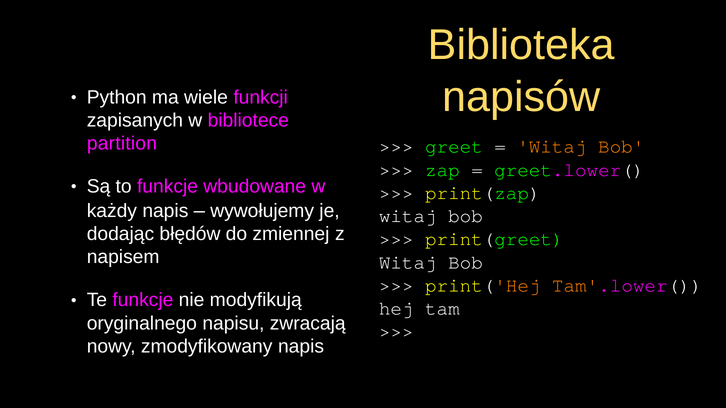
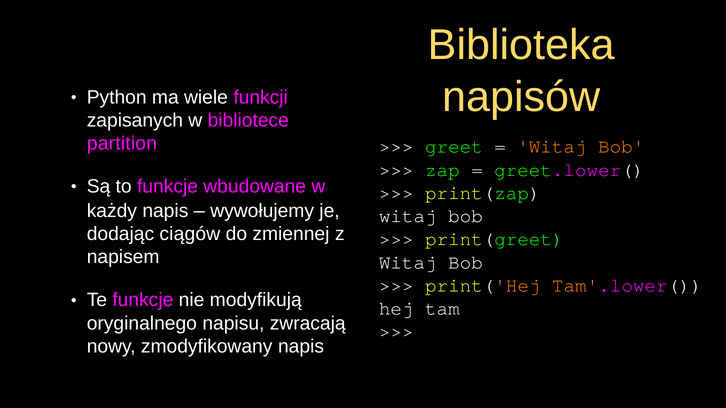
błędów: błędów -> ciągów (190, 234)
